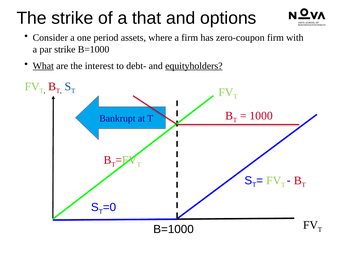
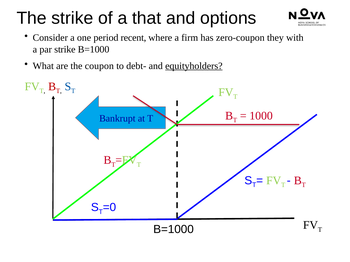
assets: assets -> recent (133, 38)
zero-coupon firm: firm -> they (275, 38)
What underline: present -> none (43, 66)
interest: interest -> coupon (99, 66)
